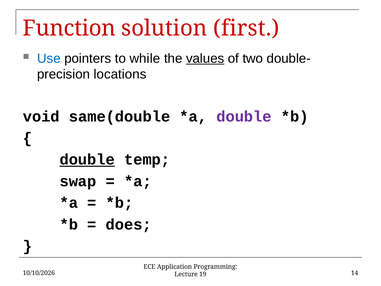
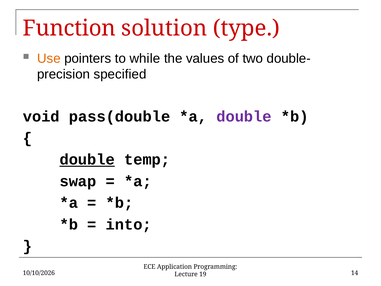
first: first -> type (246, 28)
Use colour: blue -> orange (49, 58)
values underline: present -> none (205, 58)
locations: locations -> specified (120, 74)
same(double: same(double -> pass(double (120, 116)
does: does -> into (129, 224)
